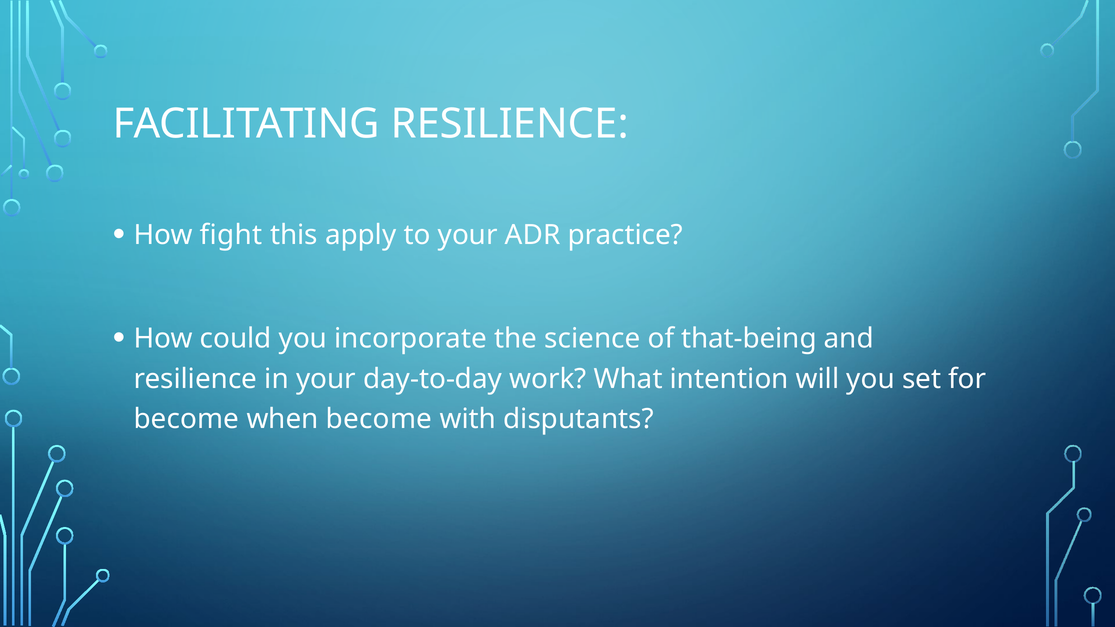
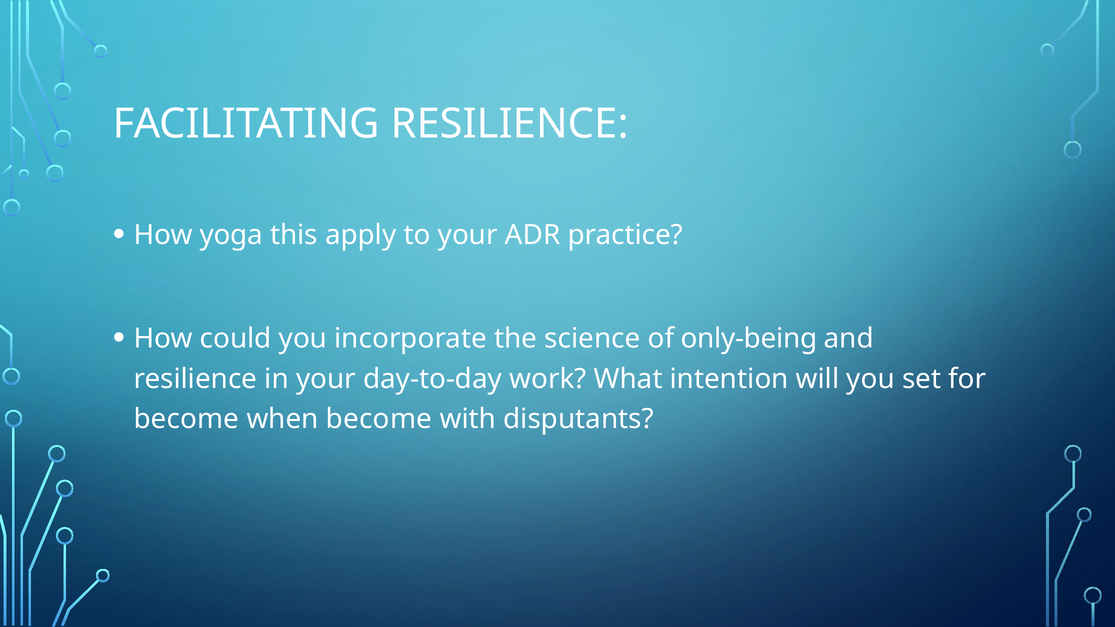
fight: fight -> yoga (231, 235)
that-being: that-being -> only-being (749, 339)
